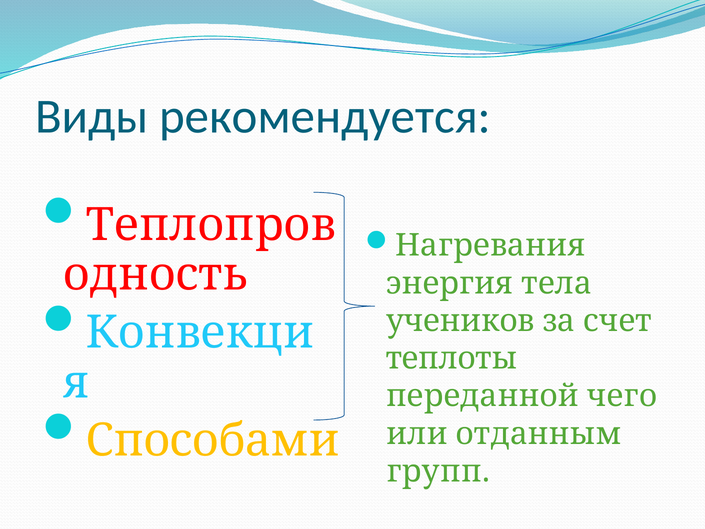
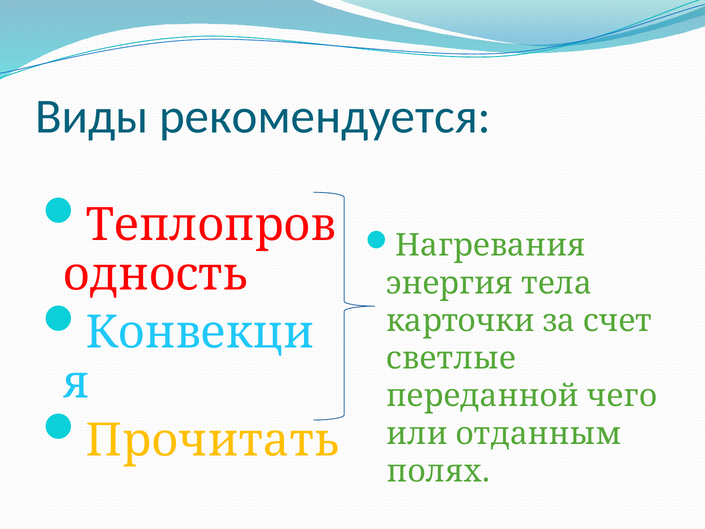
учеников: учеников -> карточки (460, 321)
теплоты: теплоты -> светлые (451, 358)
Способами: Способами -> Прочитать (212, 440)
групп: групп -> полях (438, 471)
